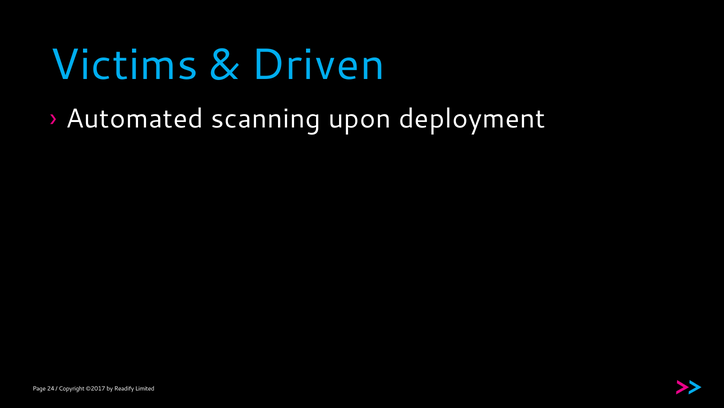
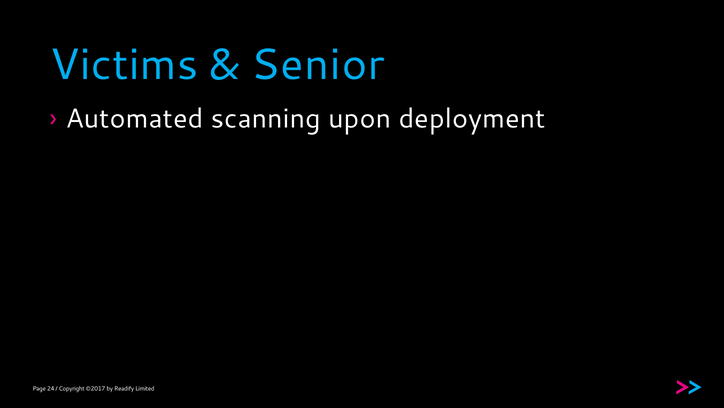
Driven: Driven -> Senior (318, 65)
